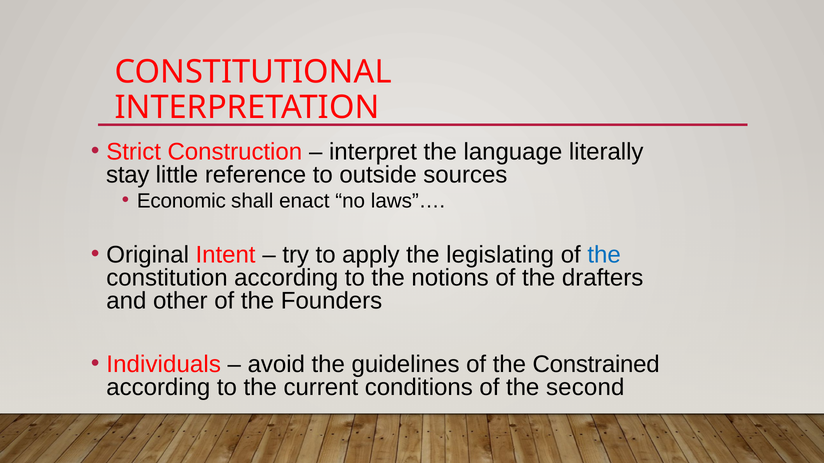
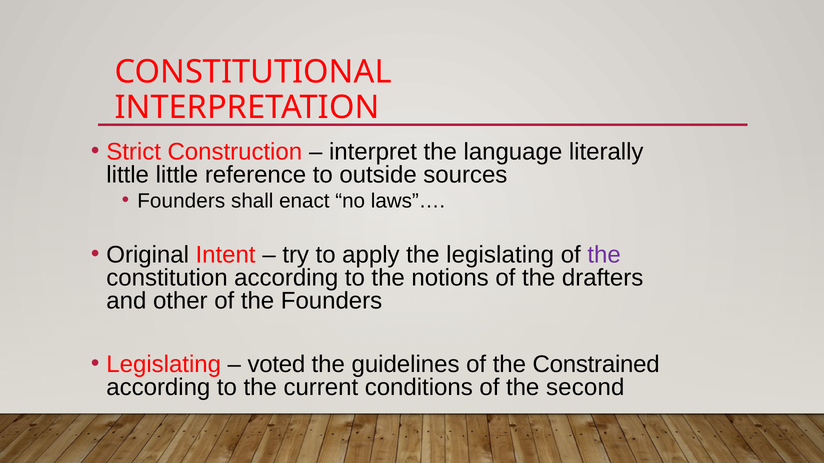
stay: stay -> little (128, 175)
Economic: Economic -> Founders (181, 201)
the colour: blue -> purple (604, 255)
Individuals: Individuals -> Legislating (164, 364)
avoid: avoid -> voted (276, 364)
